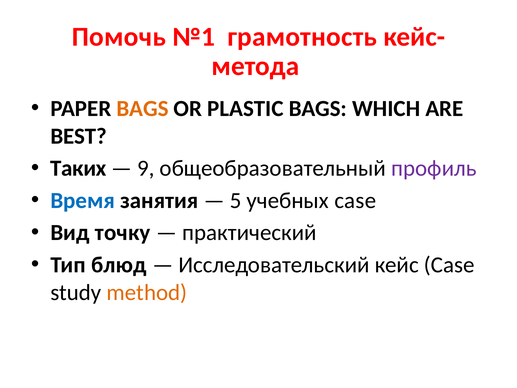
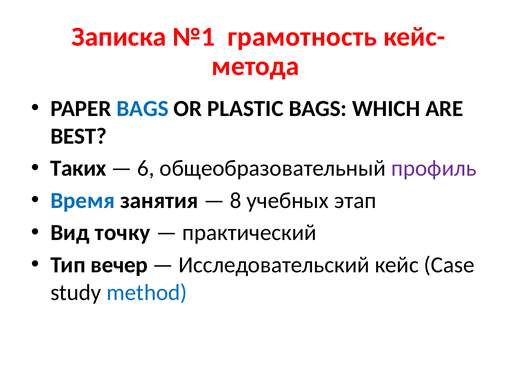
Помочь: Помочь -> Записка (119, 37)
BAGS colour: orange -> blue (143, 108)
9: 9 -> 6 (146, 168)
5: 5 -> 8 (236, 200)
учебных case: case -> этап (355, 200)
блюд: блюд -> вечер (119, 265)
method colour: orange -> blue (147, 292)
